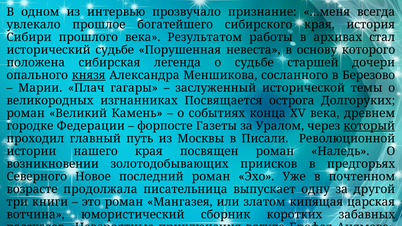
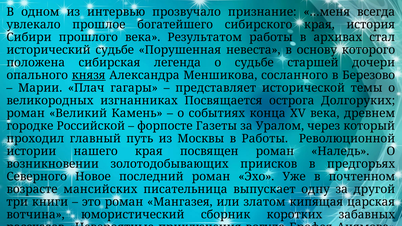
заслуженный: заслуженный -> представляет (216, 88)
Федерации: Федерации -> Российской (91, 126)
который underline: present -> none (369, 126)
в Писали: Писали -> Работы (265, 139)
продолжала: продолжала -> мансийских (100, 189)
